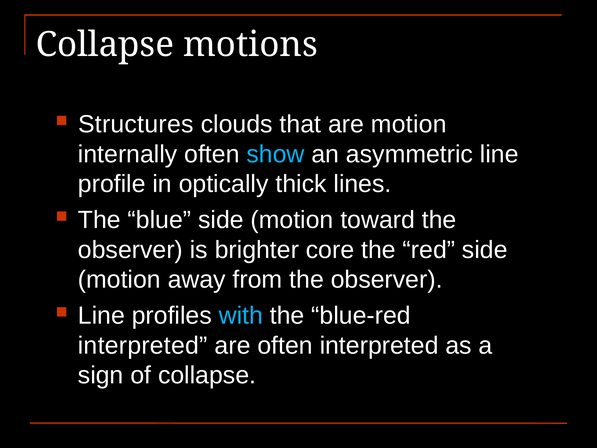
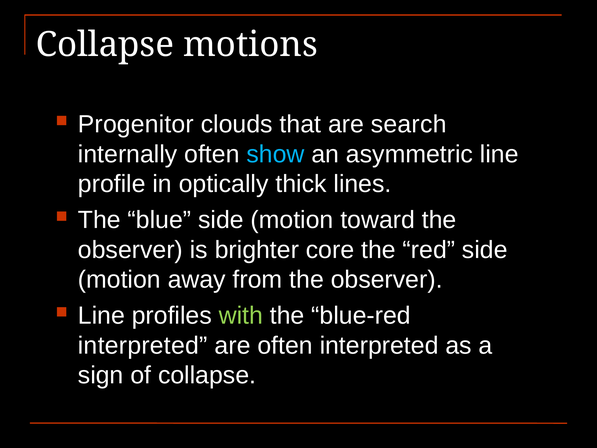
Structures: Structures -> Progenitor (136, 124)
are motion: motion -> search (409, 124)
with colour: light blue -> light green (241, 316)
